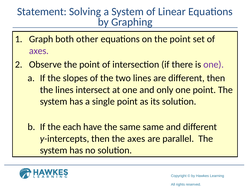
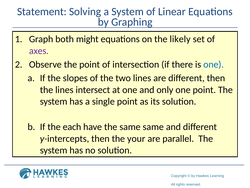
other: other -> might (87, 39)
on the point: point -> likely (180, 39)
one colour: purple -> blue (214, 64)
the axes: axes -> your (136, 138)
